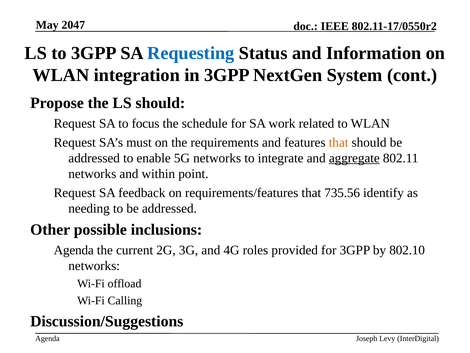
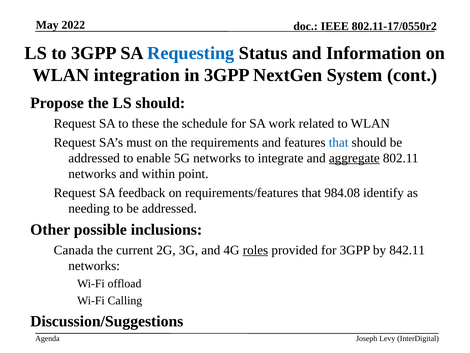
2047: 2047 -> 2022 (73, 25)
focus: focus -> these (145, 123)
that colour: orange -> blue (339, 142)
735.56: 735.56 -> 984.08 (342, 192)
Agenda: Agenda -> Canada (74, 250)
roles underline: none -> present (255, 250)
802.10: 802.10 -> 842.11 (407, 250)
